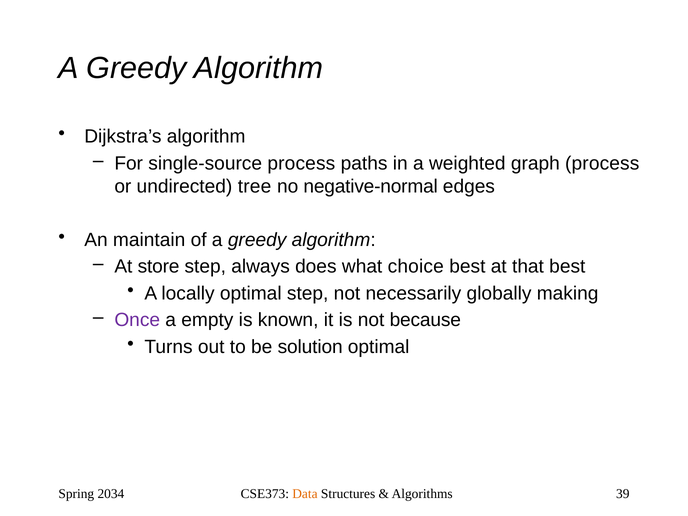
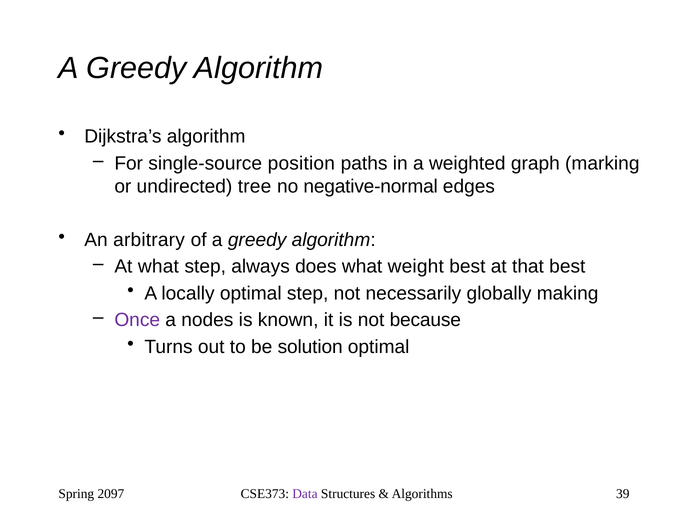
single-source process: process -> position (301, 163)
graph process: process -> marking (602, 163)
maintain: maintain -> arbitrary (149, 240)
At store: store -> what (158, 267)
choice: choice -> weight (416, 267)
empty: empty -> nodes (207, 320)
2034: 2034 -> 2097 (111, 494)
Data colour: orange -> purple (305, 494)
